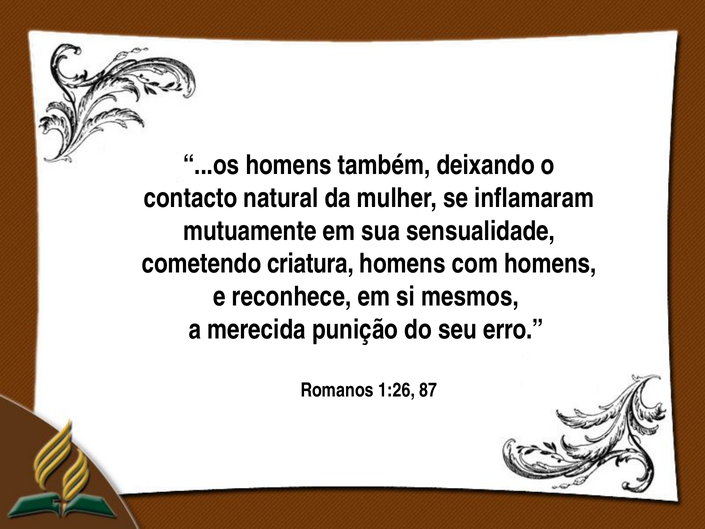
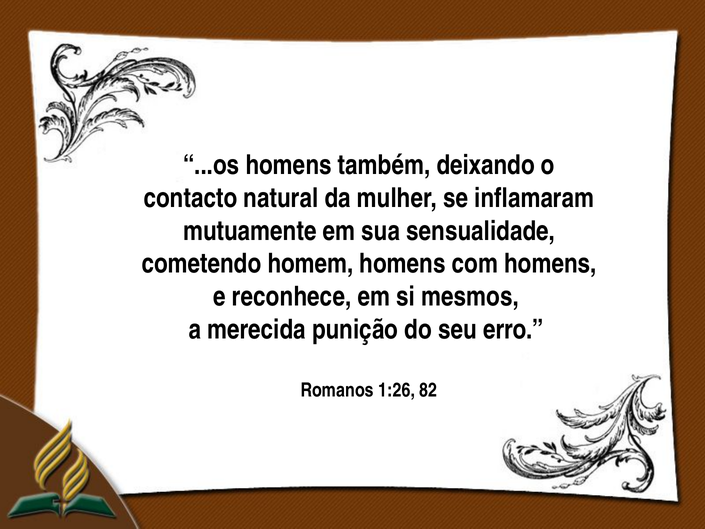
criatura: criatura -> homem (310, 264)
87: 87 -> 82 (428, 390)
